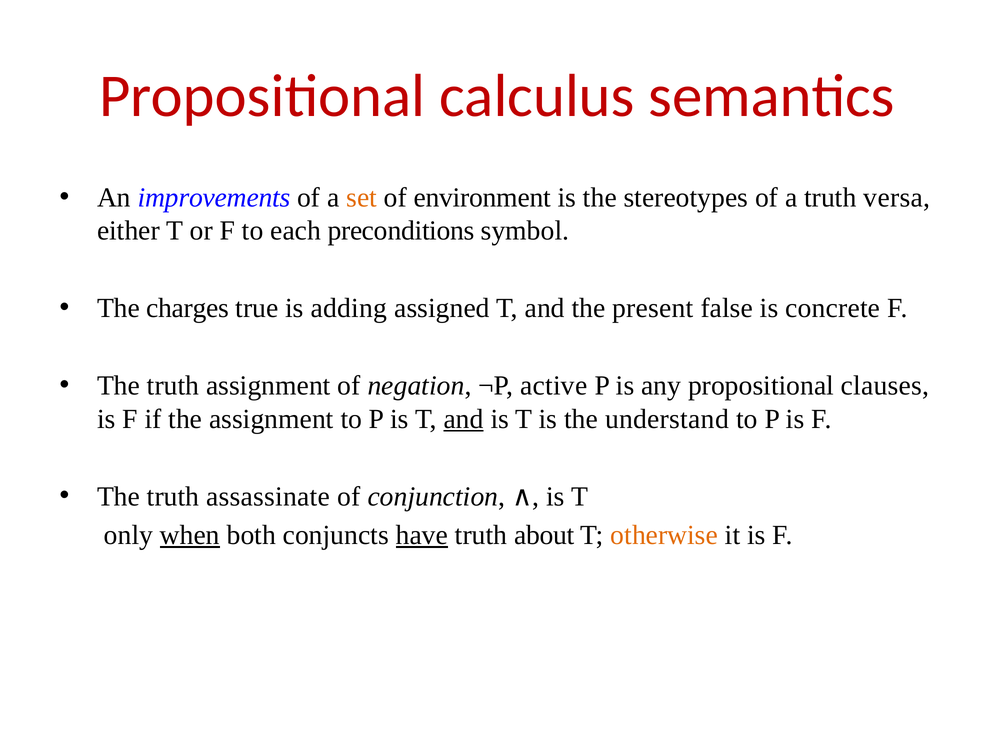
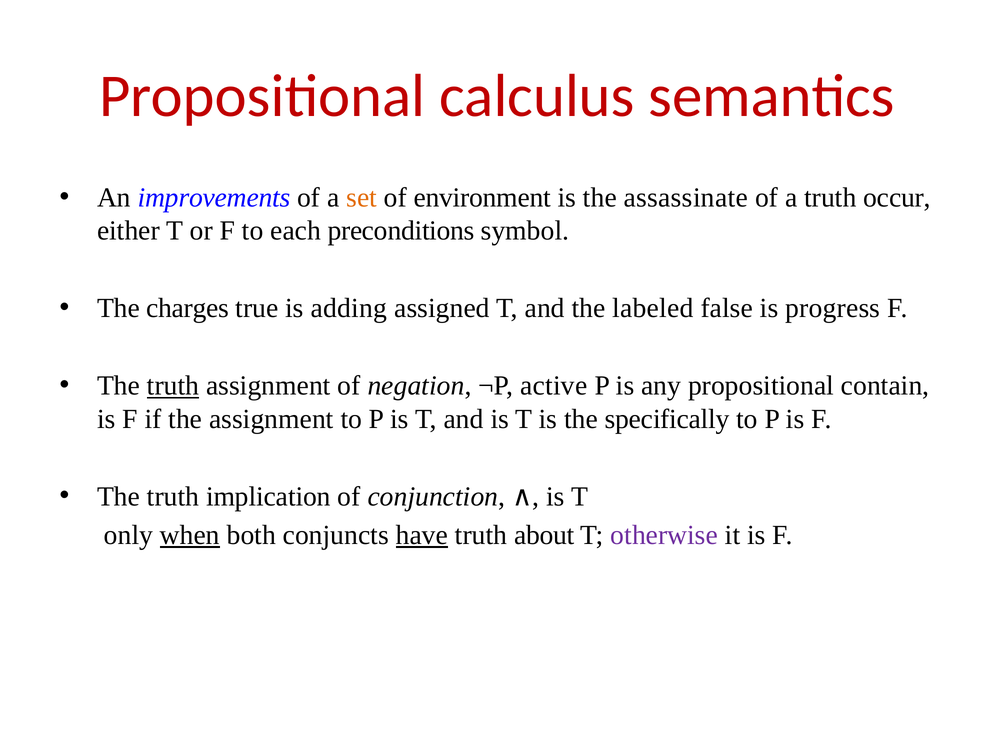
stereotypes: stereotypes -> assassinate (686, 198)
versa: versa -> occur (897, 198)
present: present -> labeled (653, 308)
concrete: concrete -> progress (833, 308)
truth underline: none -> present (173, 386)
clauses: clauses -> contain (885, 386)
and underline: present -> none (464, 419)
understand: understand -> specifically (667, 419)
assassinate: assassinate -> implication (268, 497)
otherwise colour: orange -> purple (664, 535)
